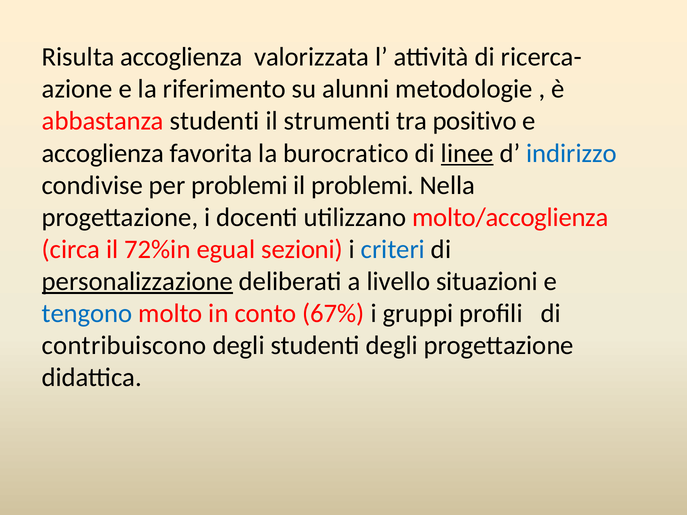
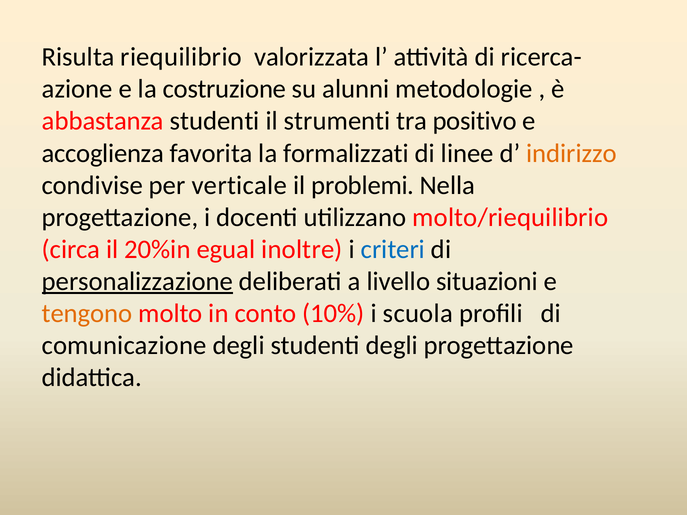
Risulta accoglienza: accoglienza -> riequilibrio (181, 57)
riferimento: riferimento -> costruzione (224, 89)
burocratico: burocratico -> formalizzati (346, 153)
linee underline: present -> none (467, 153)
indirizzo colour: blue -> orange (572, 153)
per problemi: problemi -> verticale (239, 185)
molto/accoglienza: molto/accoglienza -> molto/riequilibrio (510, 217)
72%in: 72%in -> 20%in (157, 250)
sezioni: sezioni -> inoltre (302, 250)
tengono colour: blue -> orange (87, 314)
67%: 67% -> 10% (333, 314)
gruppi: gruppi -> scuola (418, 314)
contribuiscono: contribuiscono -> comunicazione (124, 346)
